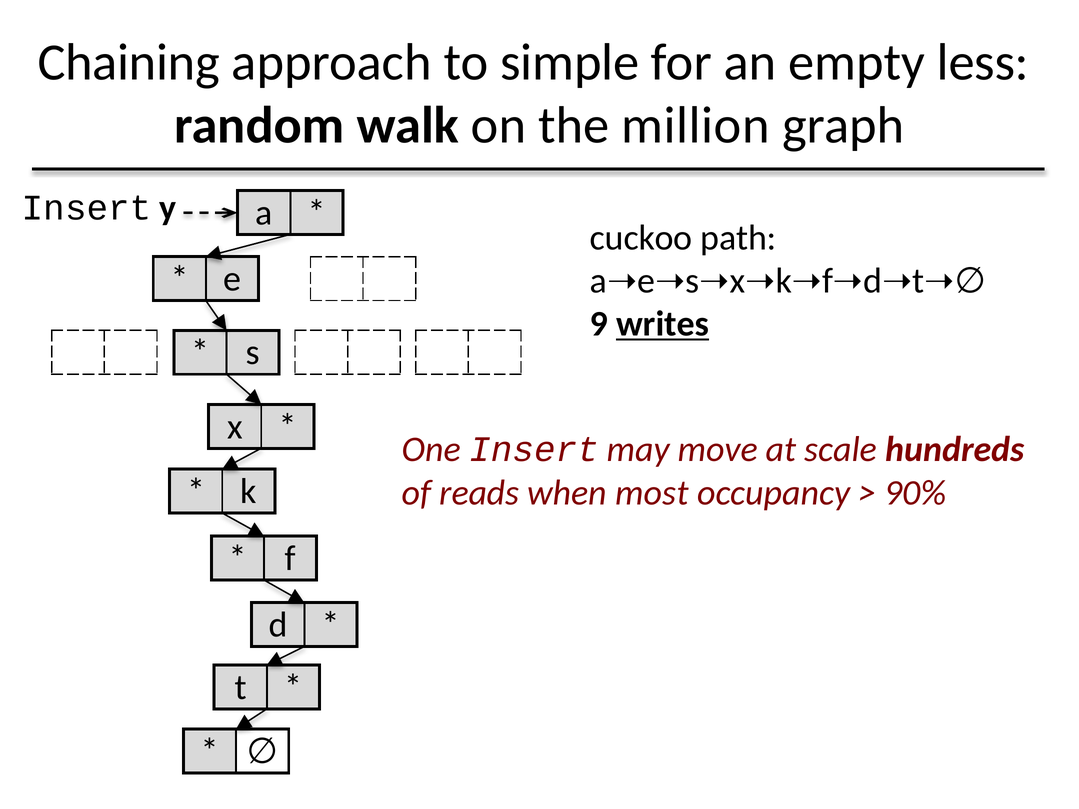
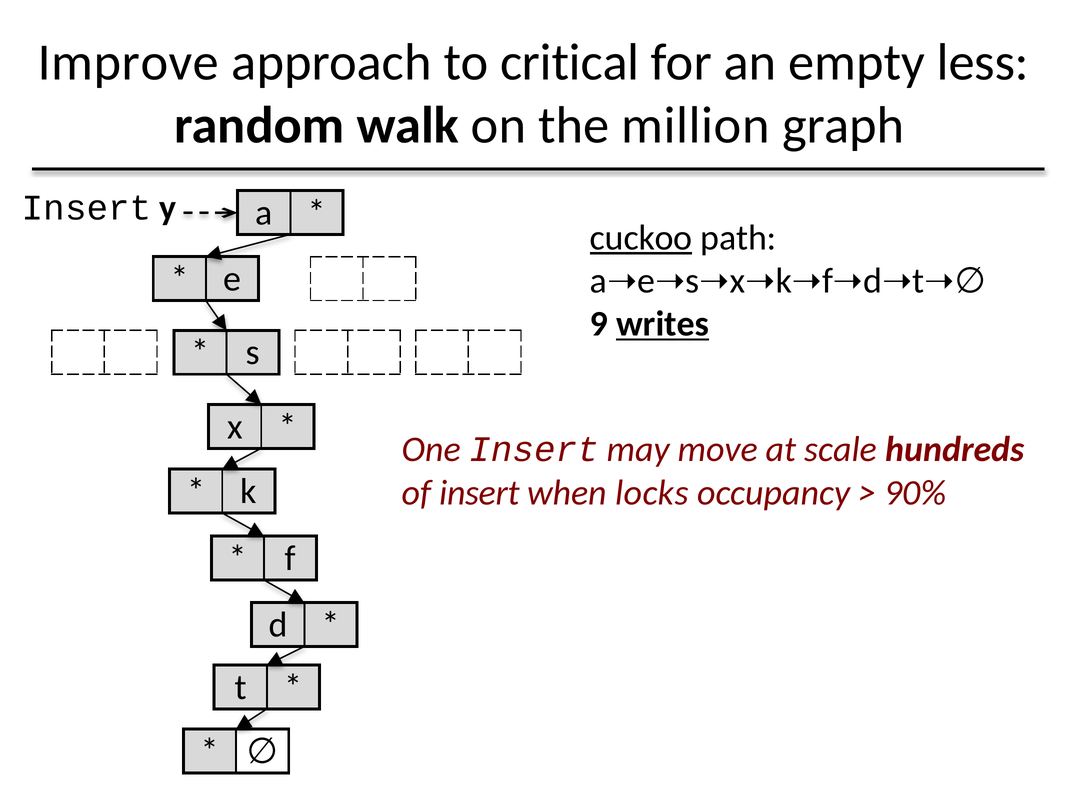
Chaining: Chaining -> Improve (128, 63)
simple: simple -> critical (570, 63)
cuckoo underline: none -> present (641, 238)
of reads: reads -> insert (479, 493)
most: most -> locks (652, 493)
